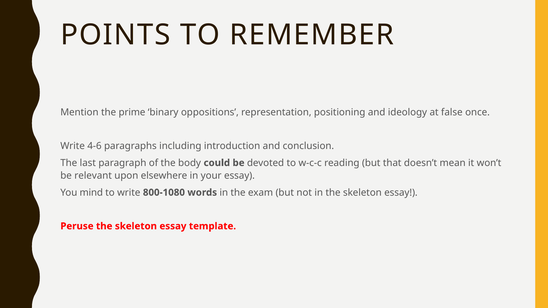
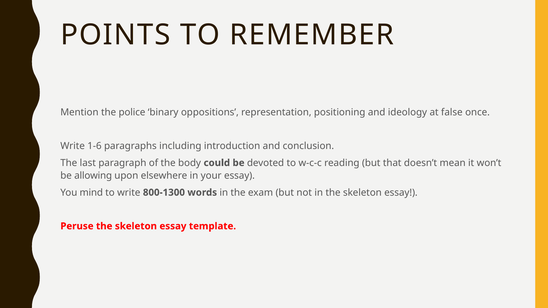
prime: prime -> police (132, 112)
4-6: 4-6 -> 1-6 (94, 146)
relevant: relevant -> allowing (93, 176)
800-1080: 800-1080 -> 800-1300 (164, 193)
